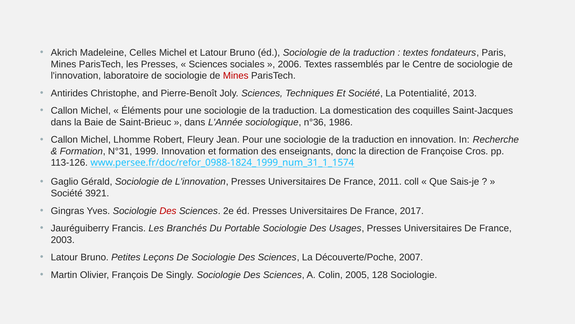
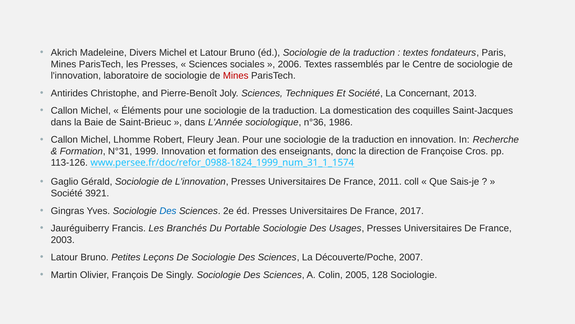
Celles: Celles -> Divers (143, 53)
Potentialité: Potentialité -> Concernant (425, 93)
Des colour: red -> blue (168, 210)
